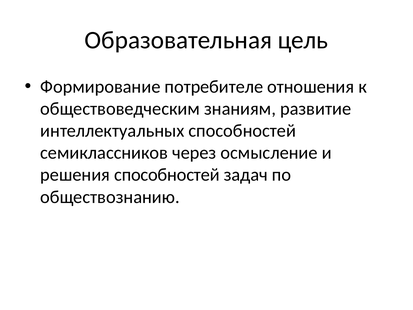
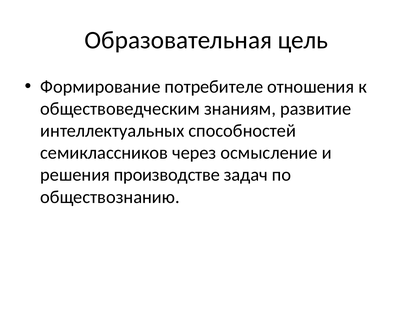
решения способностей: способностей -> производстве (167, 175)
